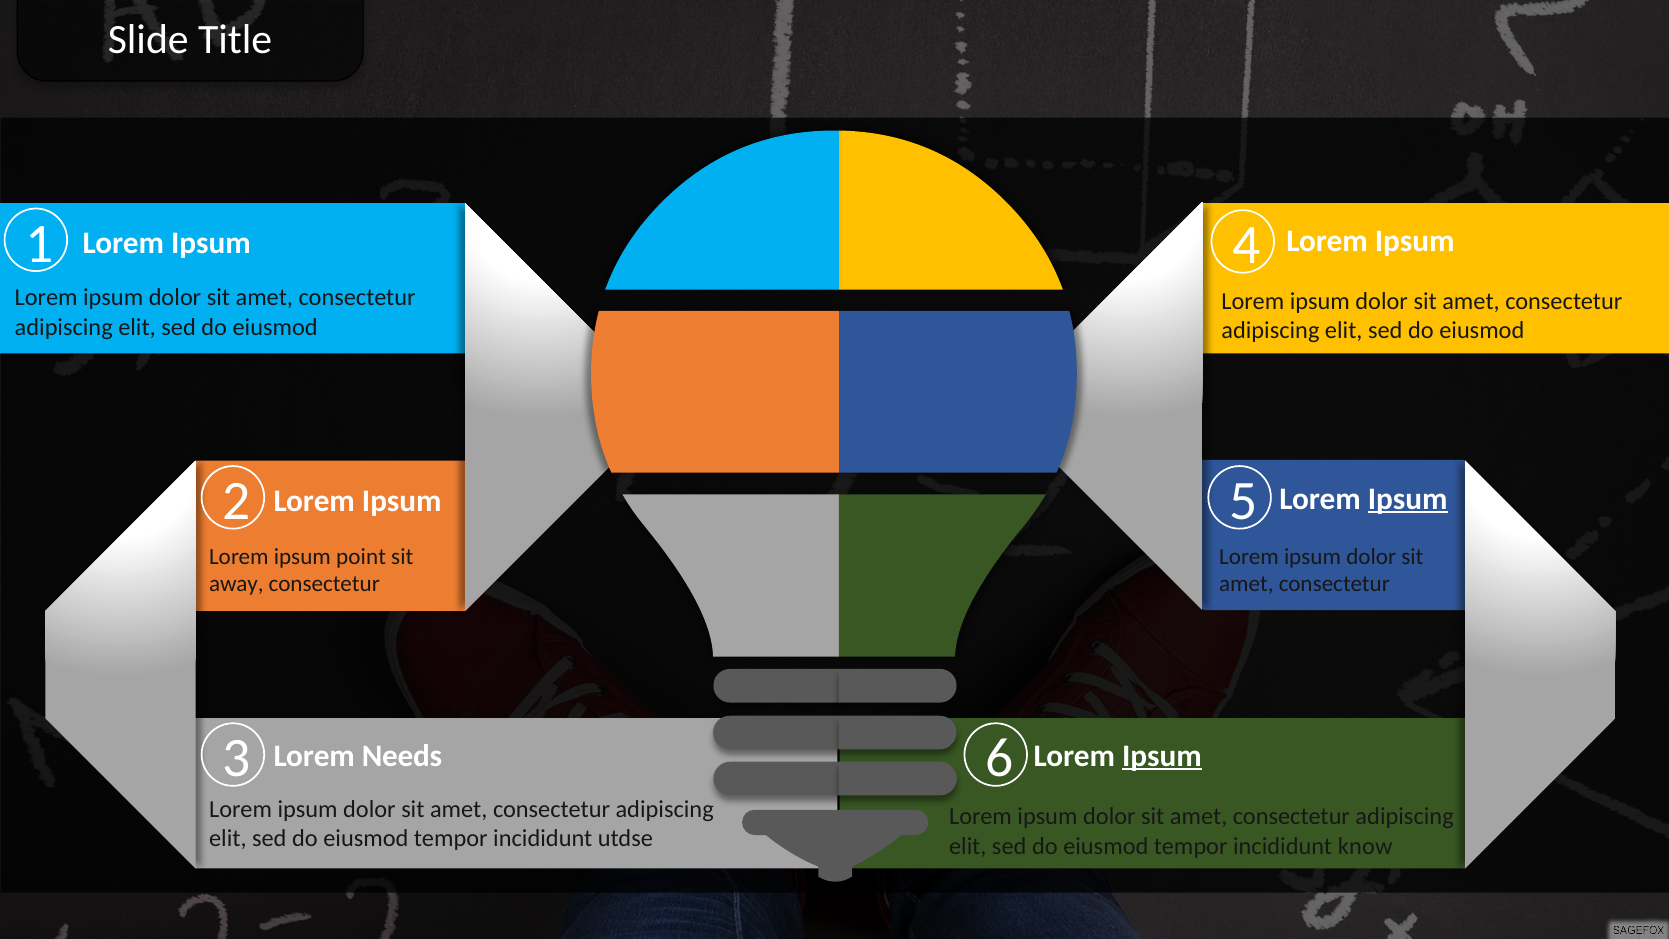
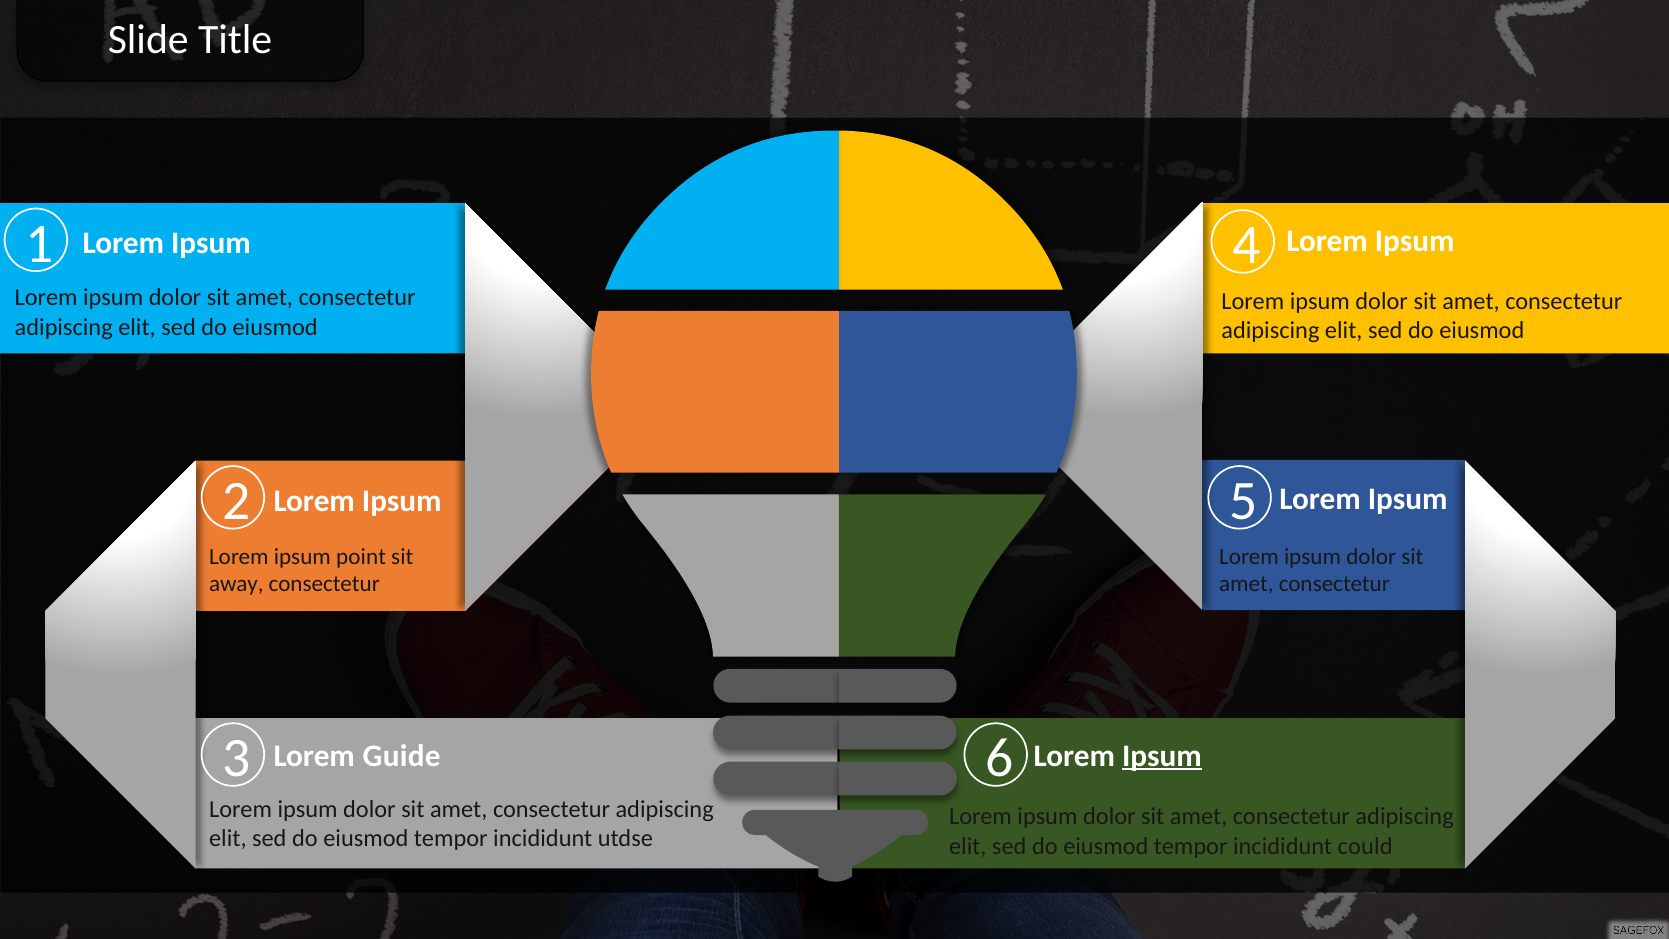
Ipsum underline: present -> none (1408, 499)
Needs: Needs -> Guide (402, 756)
know: know -> could (1365, 846)
